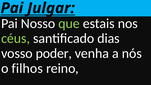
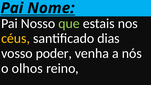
Julgar: Julgar -> Nome (51, 8)
céus colour: light green -> yellow (16, 38)
filhos: filhos -> olhos (27, 68)
